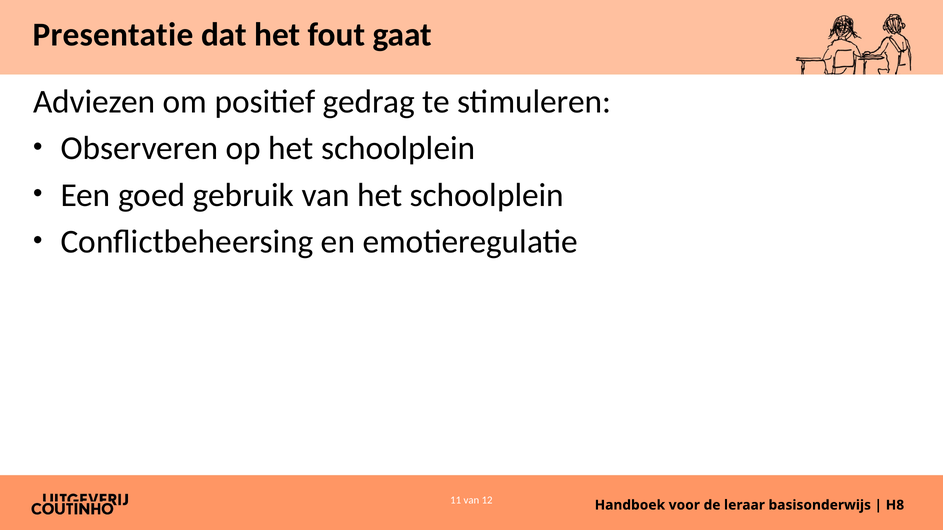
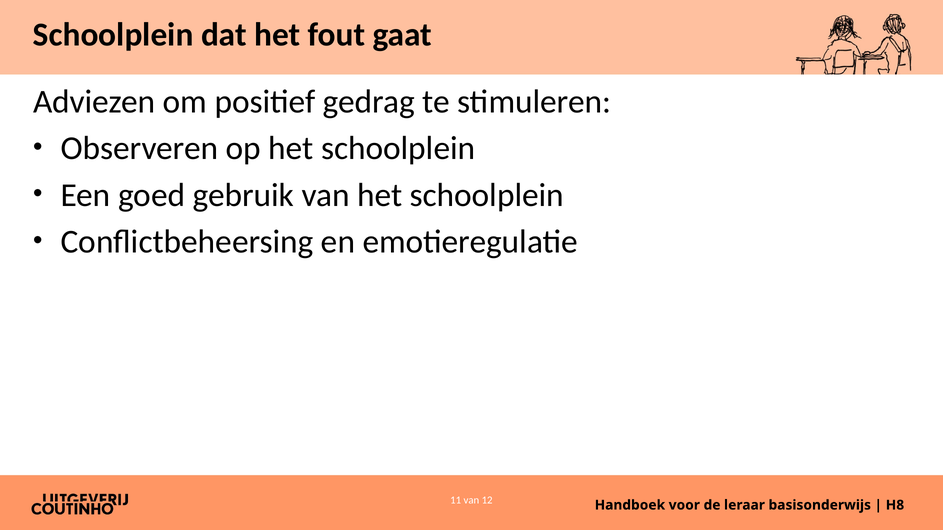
Presentatie: Presentatie -> Schoolplein (113, 35)
